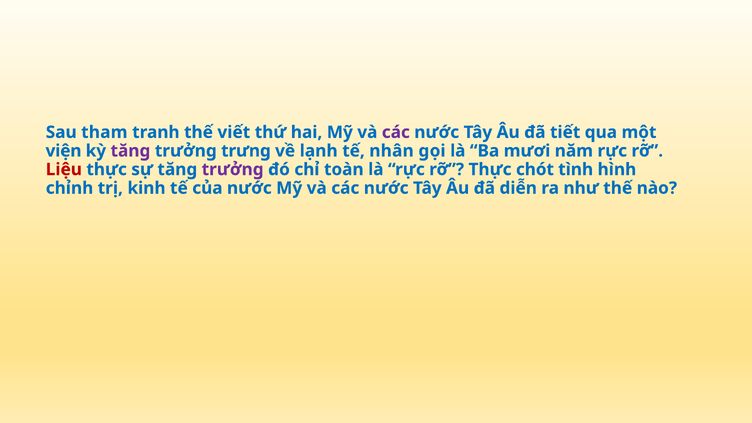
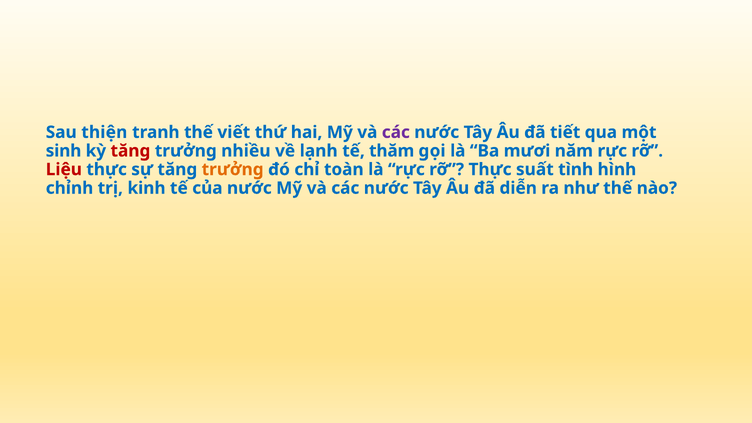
tham: tham -> thiện (104, 132)
viện: viện -> sinh (64, 151)
tăng colour: purple -> red (130, 151)
trưng: trưng -> nhiều (246, 151)
nhân: nhân -> thăm (392, 151)
trưởng colour: purple -> orange (233, 169)
chót: chót -> suất (535, 169)
